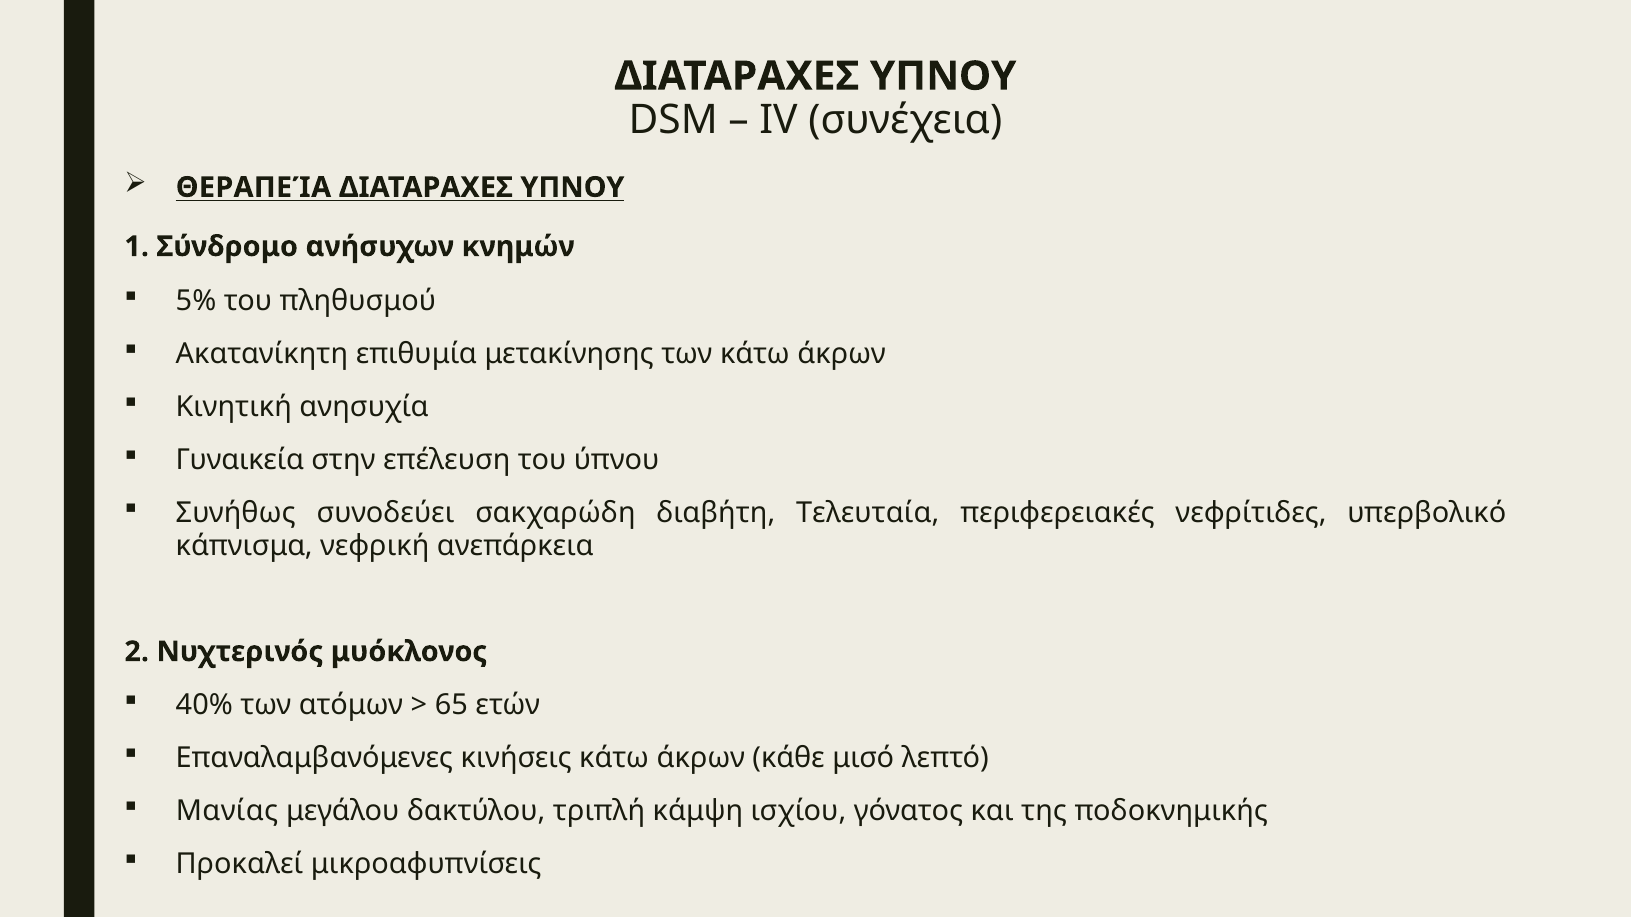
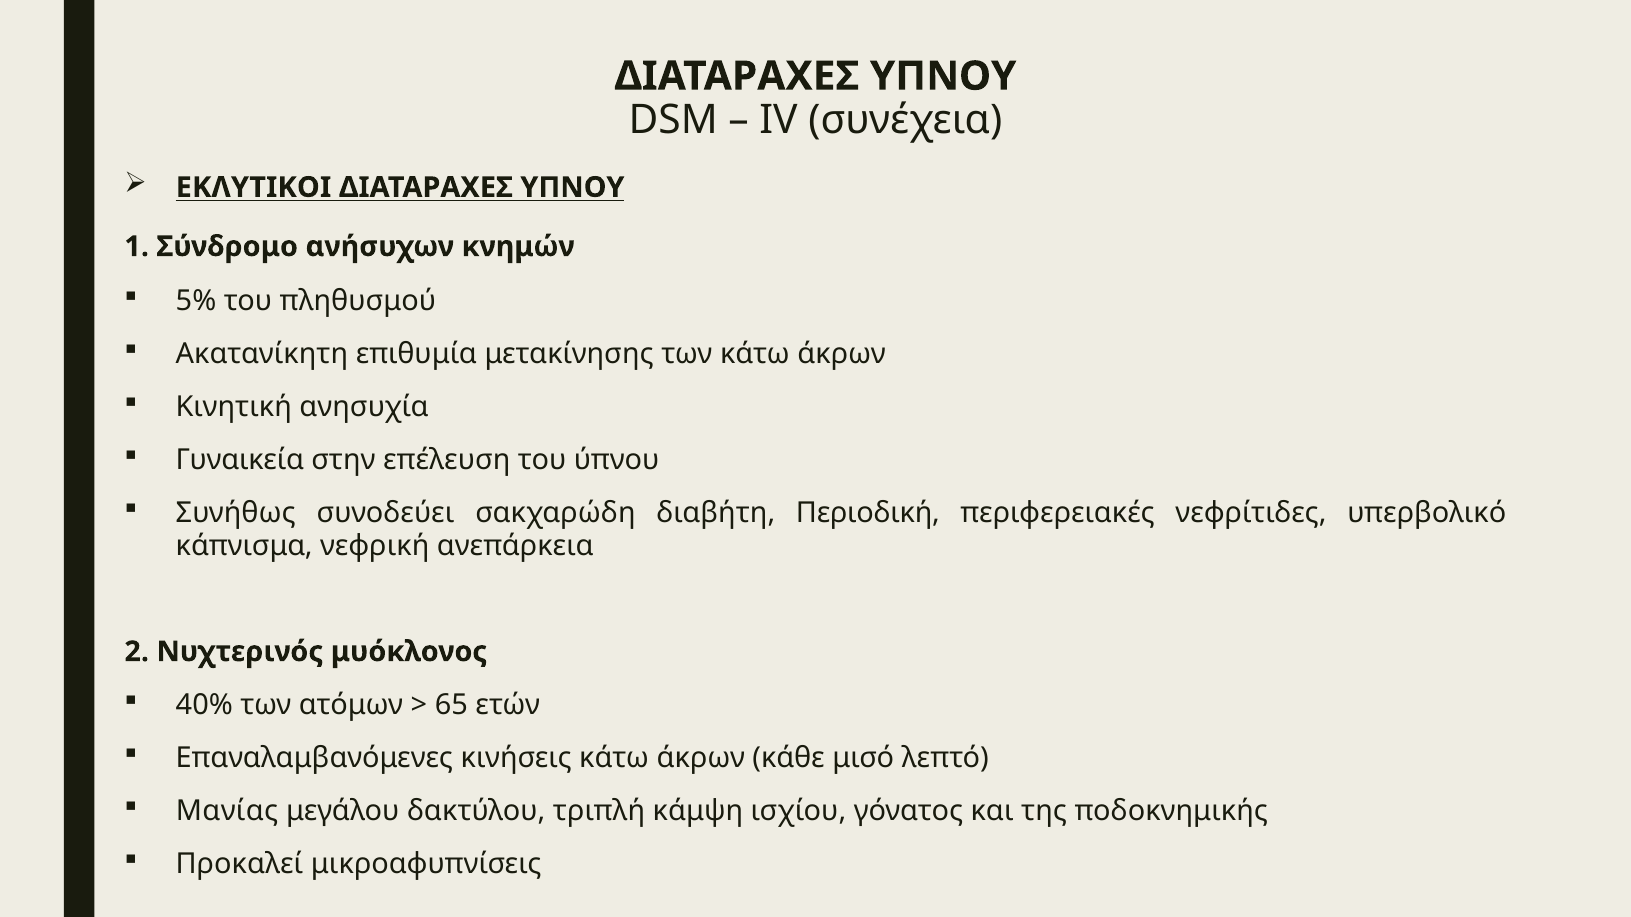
ΘΕΡΑΠΕΊΑ: ΘΕΡΑΠΕΊΑ -> ΕΚΛΥΤΙΚΟΙ (253, 187)
Τελευταία: Τελευταία -> Περιοδική (868, 513)
